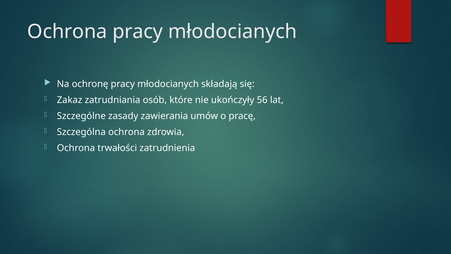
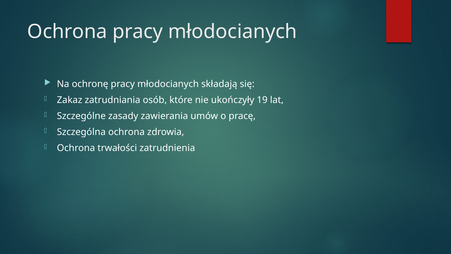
56: 56 -> 19 (262, 100)
